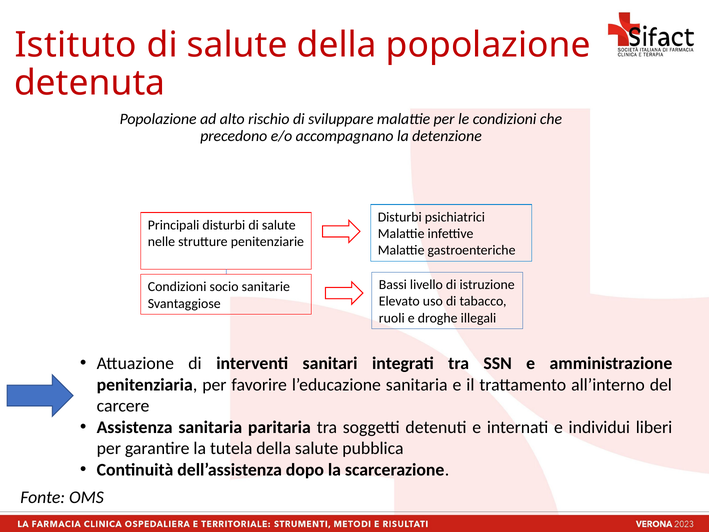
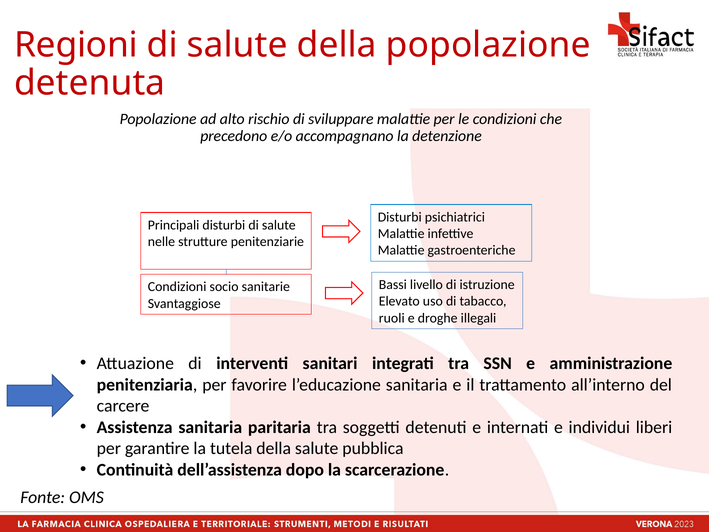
Istituto: Istituto -> Regioni (76, 45)
